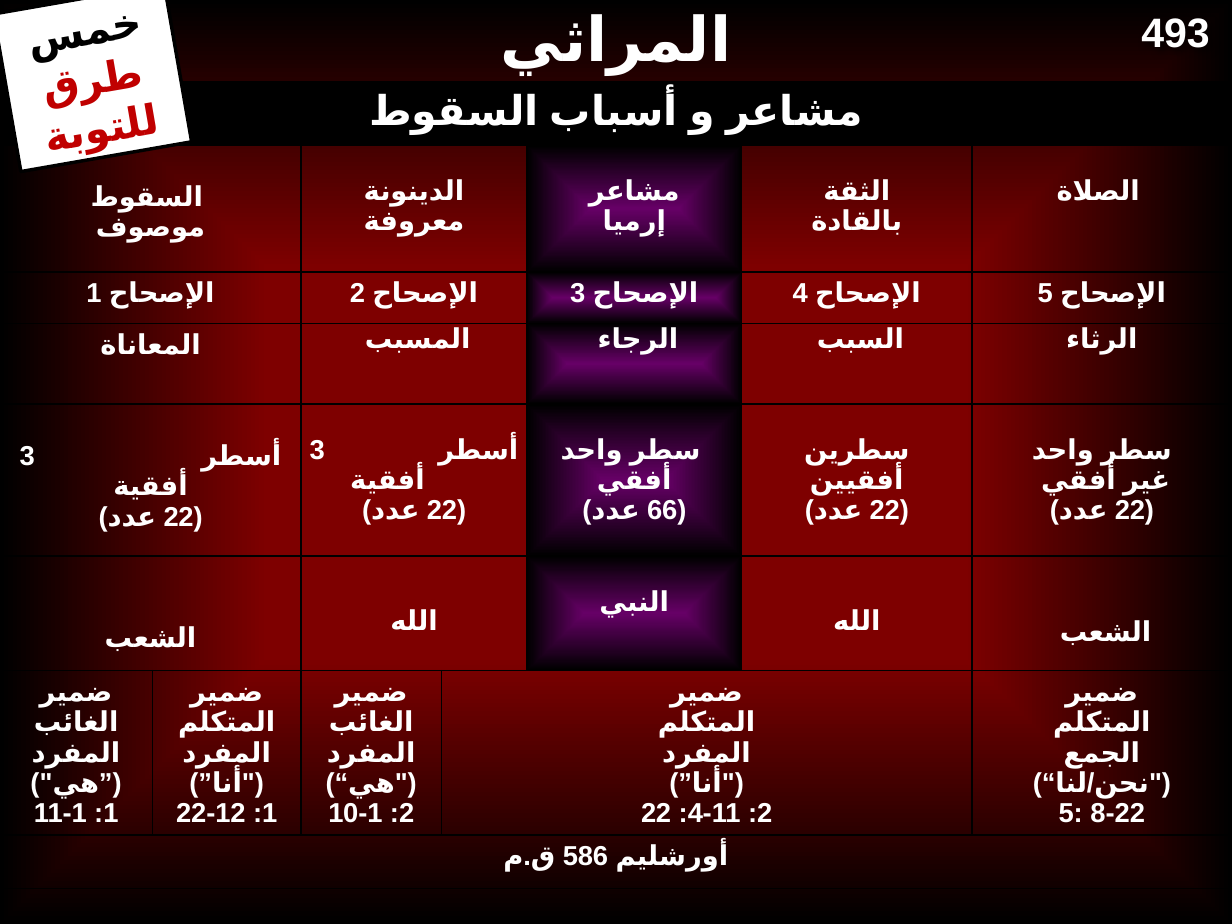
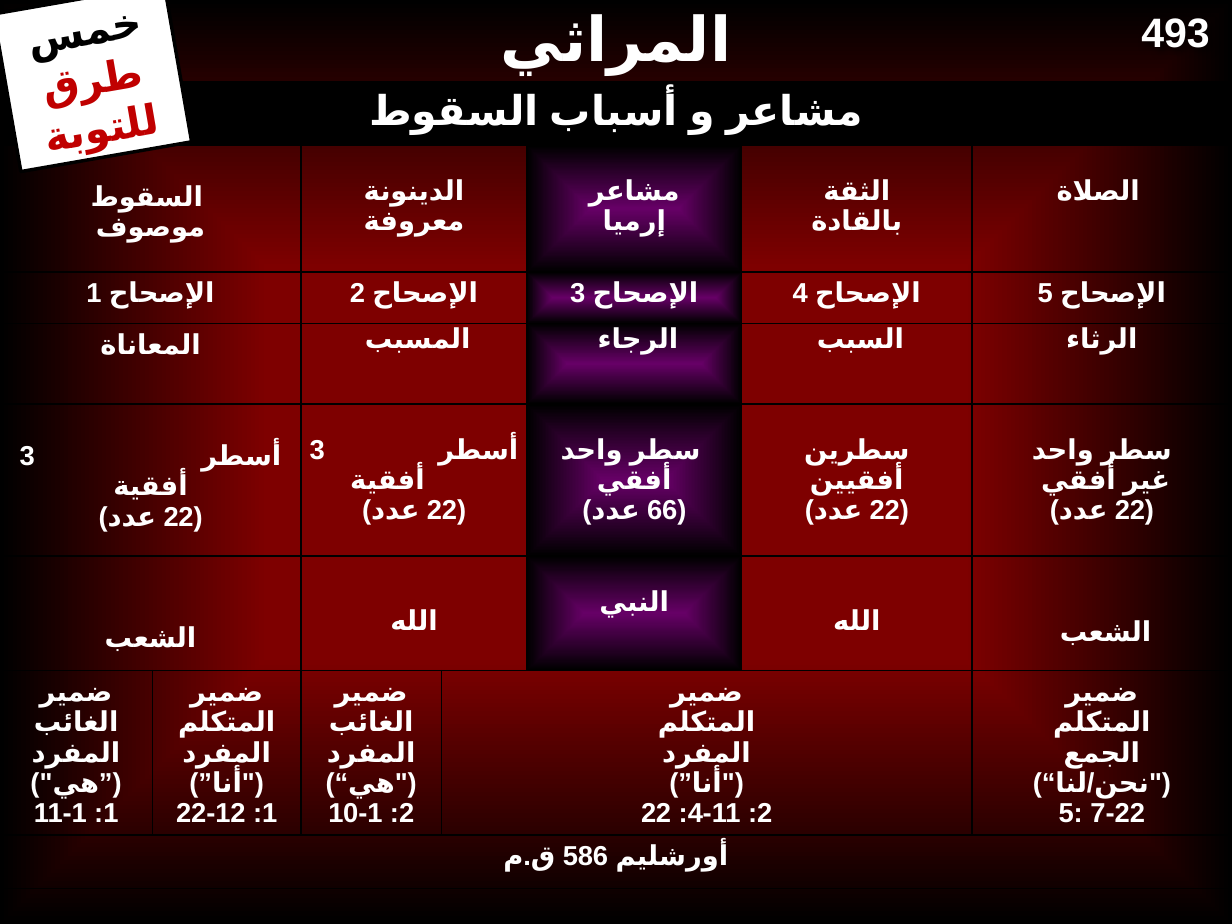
8-22: 8-22 -> 7-22 (1118, 814)
